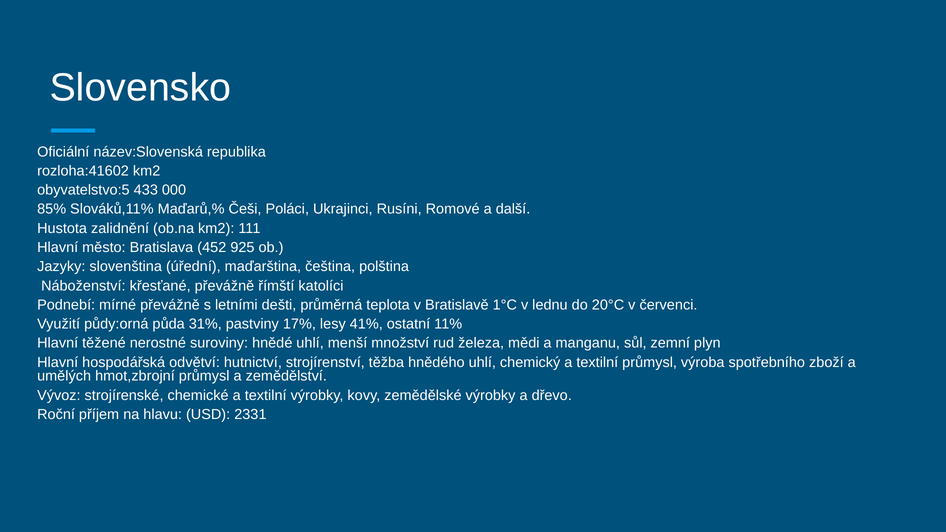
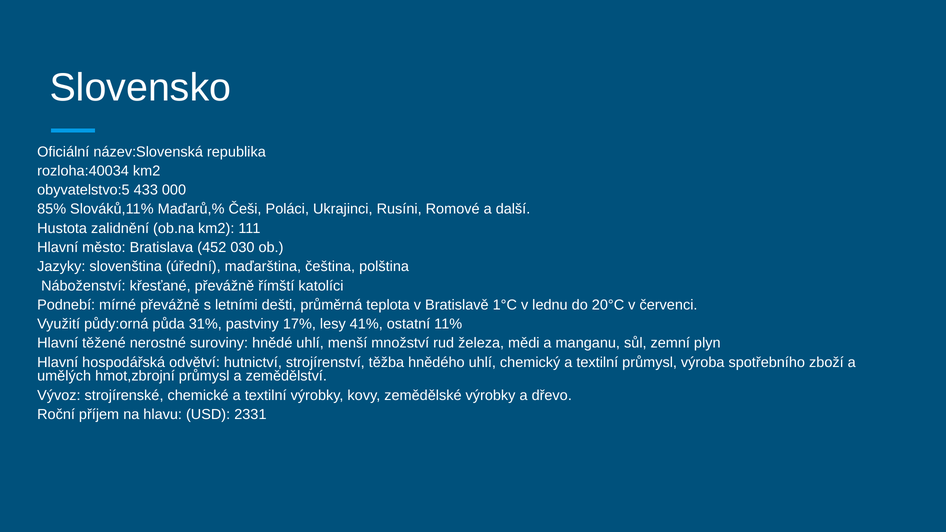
rozloha:41602: rozloha:41602 -> rozloha:40034 (83, 171)
925: 925 -> 030 (242, 248)
